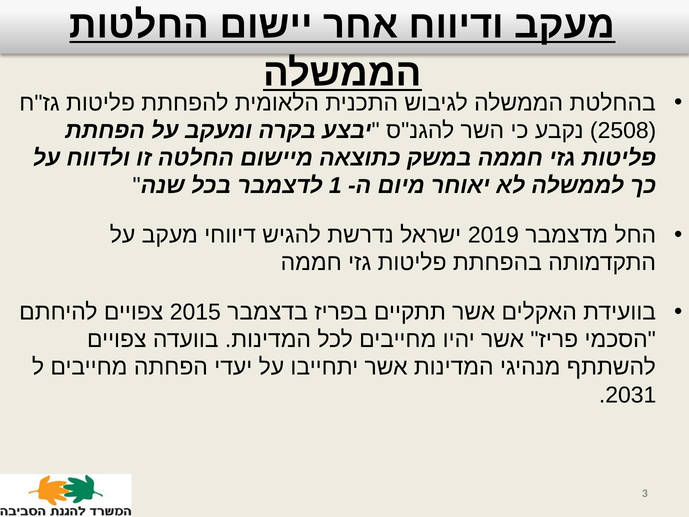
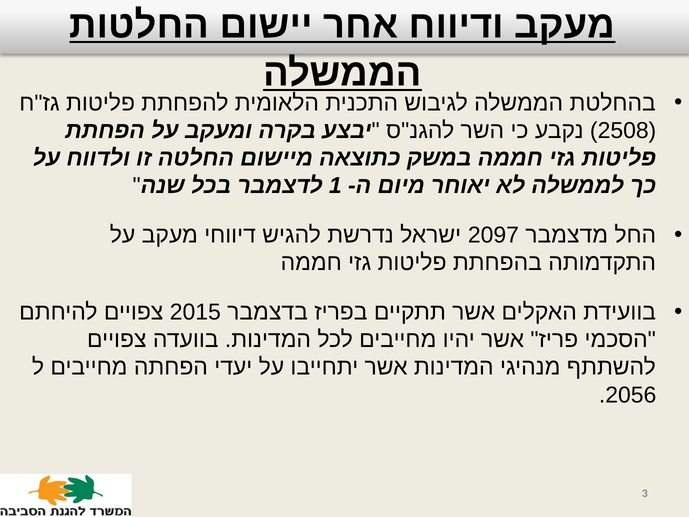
2019: 2019 -> 2097 (493, 235)
2031: 2031 -> 2056 (631, 395)
